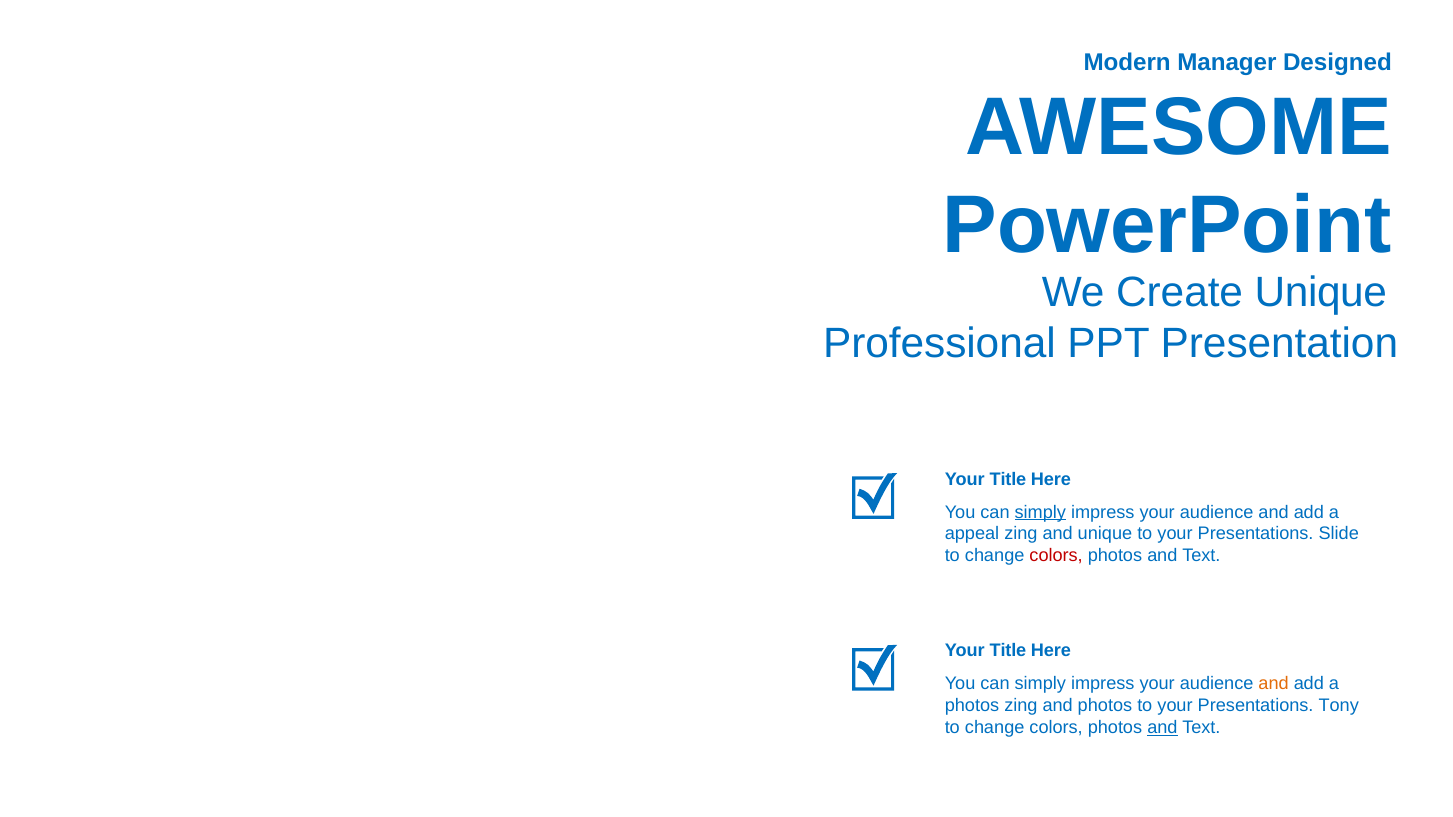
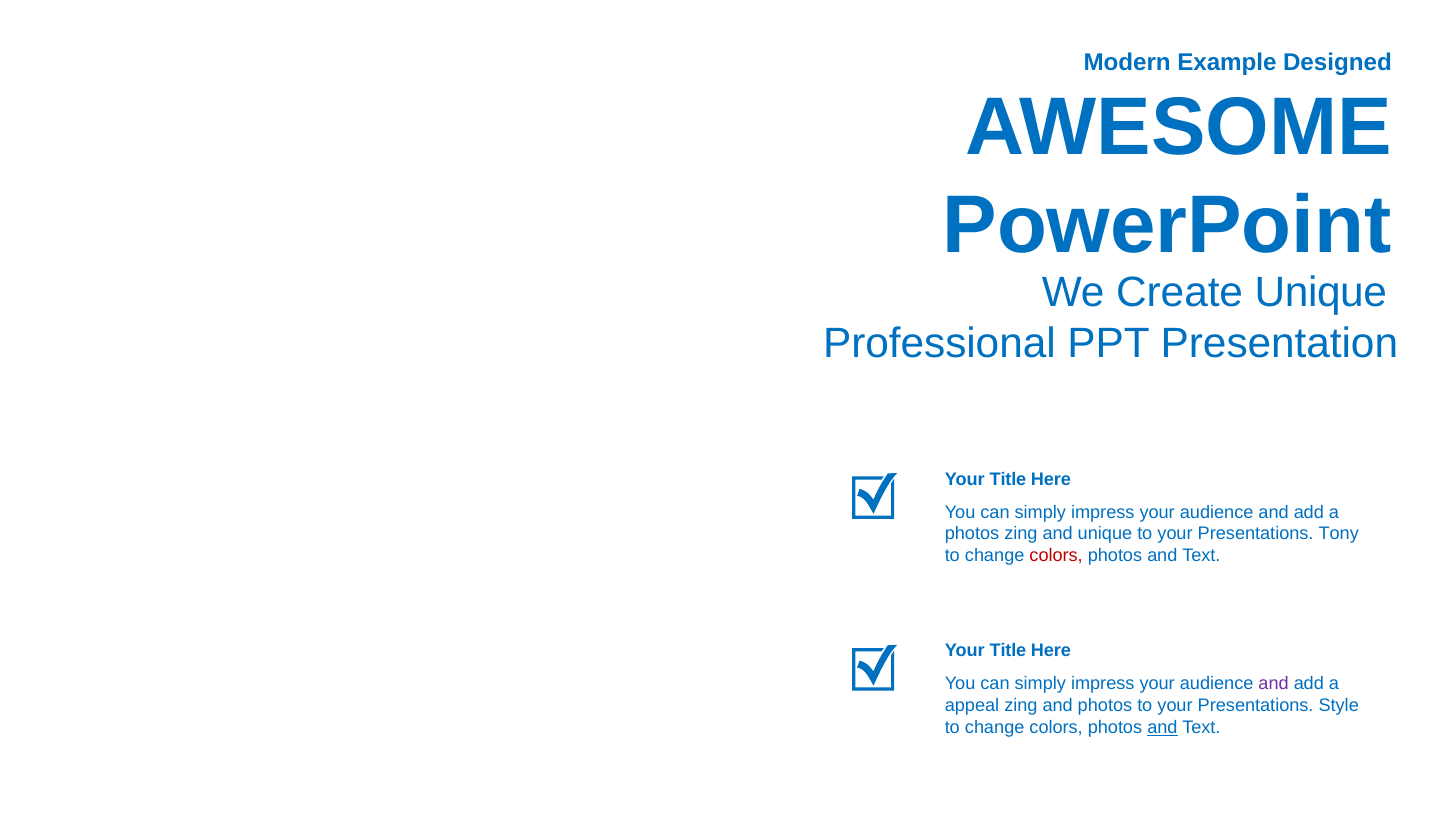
Manager: Manager -> Example (1227, 63)
simply underline: present -> none (1040, 512)
appeal: appeal -> photos (972, 534)
Slide: Slide -> Tony (1339, 534)
and colour: orange -> purple (1274, 684)
photos: photos -> appeal (972, 706)
Tony: Tony -> Style (1339, 706)
